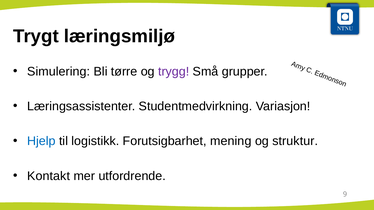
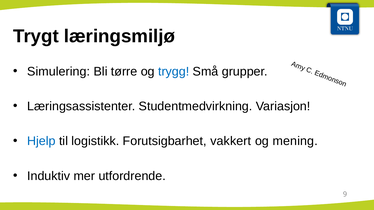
trygg colour: purple -> blue (174, 72)
mening: mening -> vakkert (231, 141)
struktur: struktur -> mening (295, 141)
Kontakt: Kontakt -> Induktiv (49, 176)
